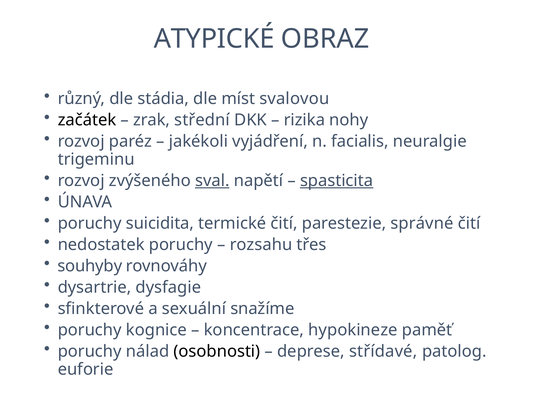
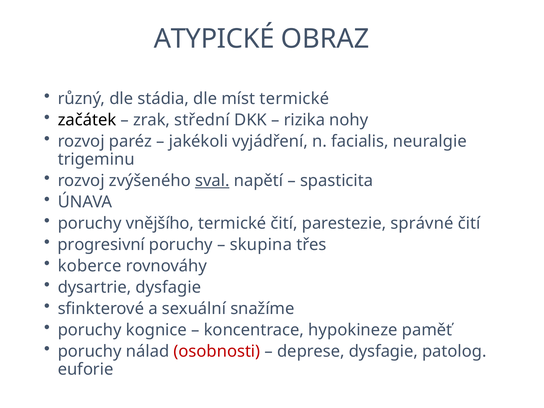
míst svalovou: svalovou -> termické (294, 99)
spasticita underline: present -> none (337, 181)
suicidita: suicidita -> vnějšího (160, 223)
nedostatek: nedostatek -> progresivní (101, 245)
rozsahu: rozsahu -> skupina (261, 245)
souhyby: souhyby -> koberce (90, 266)
osobnosti colour: black -> red (217, 351)
deprese střídavé: střídavé -> dysfagie (383, 351)
